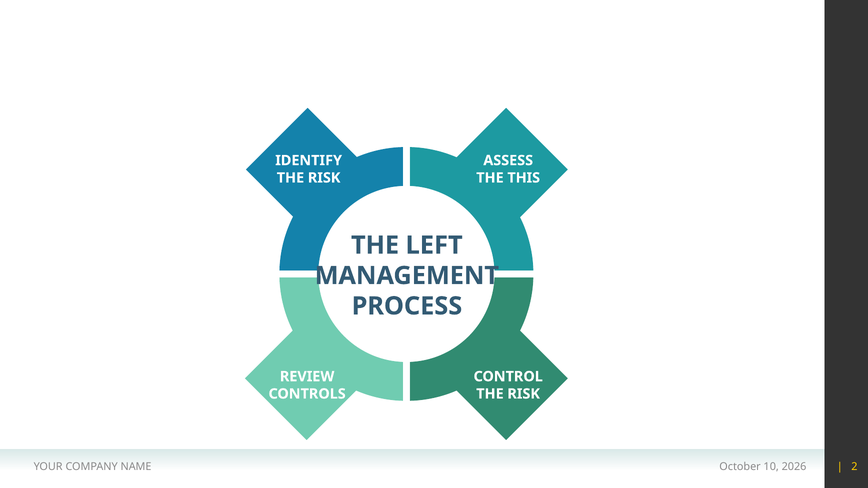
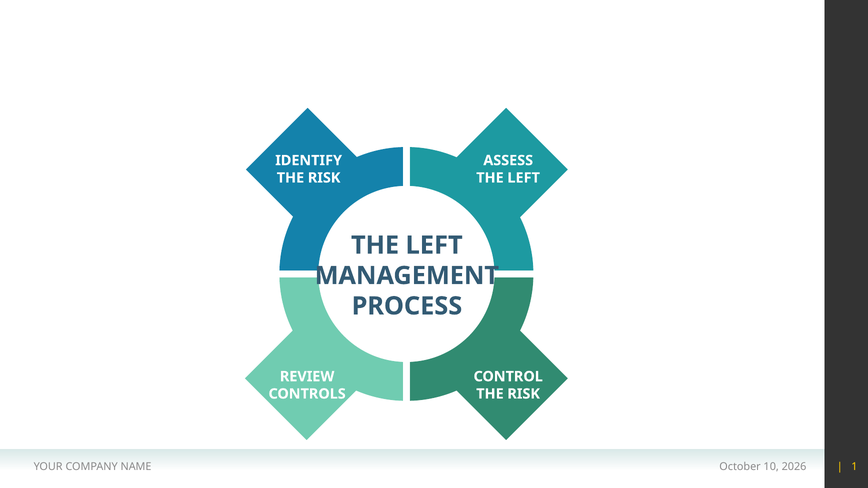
THIS: THIS -> LEFT (524, 178)
2: 2 -> 1 (854, 467)
